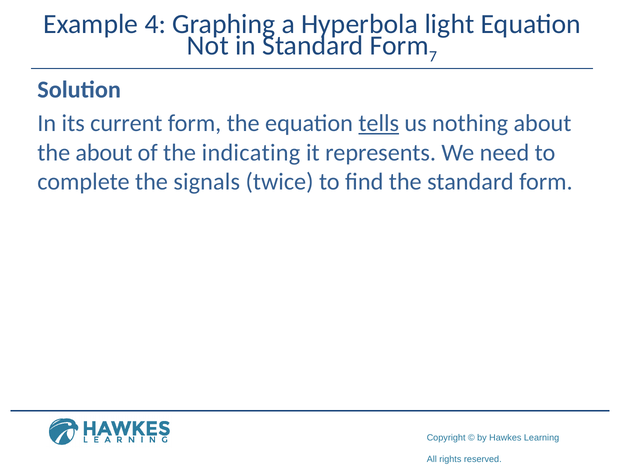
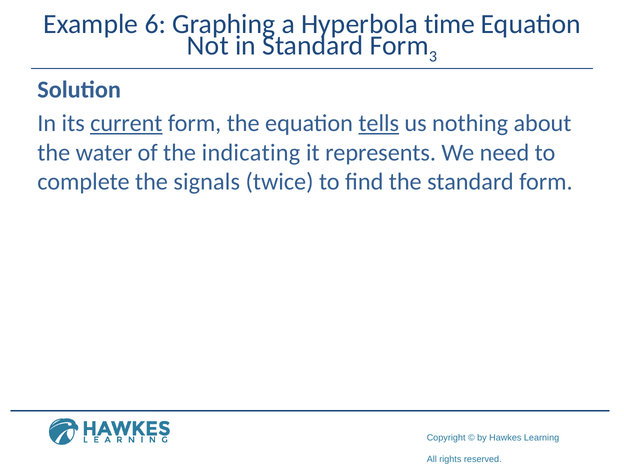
4: 4 -> 6 (155, 24)
light: light -> time (450, 24)
7: 7 -> 3 (433, 57)
current underline: none -> present (126, 123)
the about: about -> water (104, 153)
